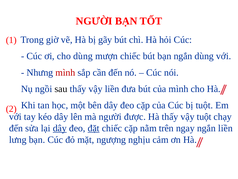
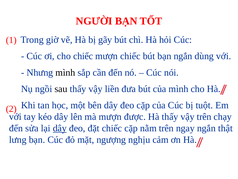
cho dùng: dùng -> chiếc (83, 56)
mình colour: red -> black (65, 72)
mà người: người -> mượn (110, 116)
vậy tuột: tuột -> trên (204, 116)
đặt underline: present -> none (94, 128)
ngắn liền: liền -> thật (225, 128)
